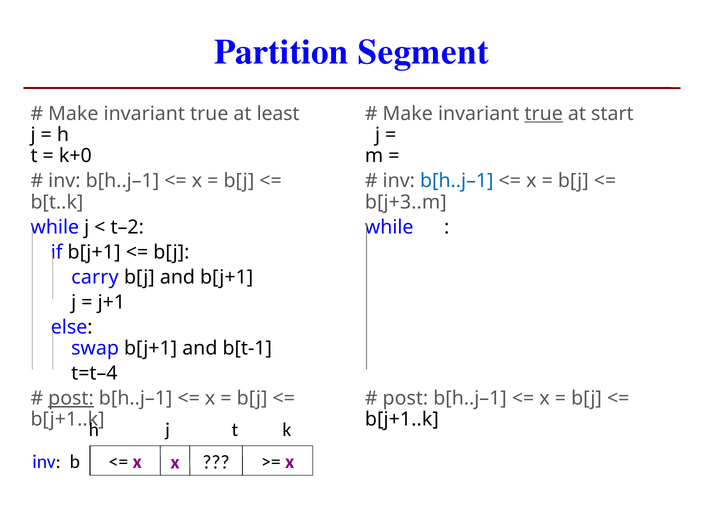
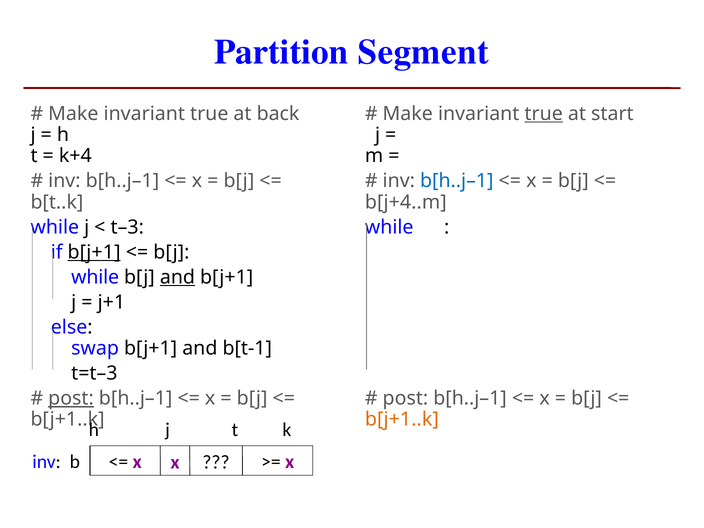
least: least -> back (278, 114)
k+0: k+0 -> k+4 (75, 156)
b[j+3..m: b[j+3..m -> b[j+4..m (406, 202)
t–2: t–2 -> t–3 (127, 227)
b[j+1 underline: none -> present (94, 252)
carry: carry -> while (95, 277)
and underline: none -> present (177, 277)
t=t–4: t=t–4 -> t=t–3 (94, 373)
b[j+1..k colour: black -> orange (402, 420)
